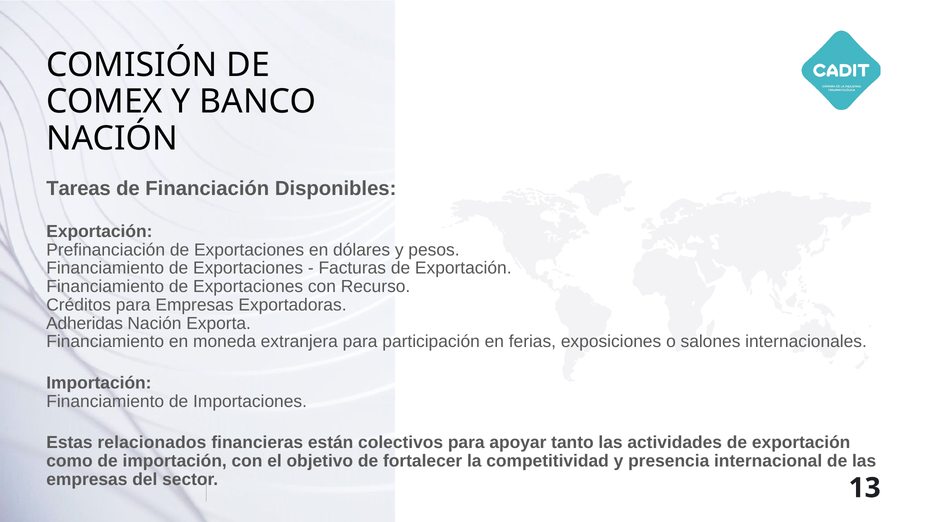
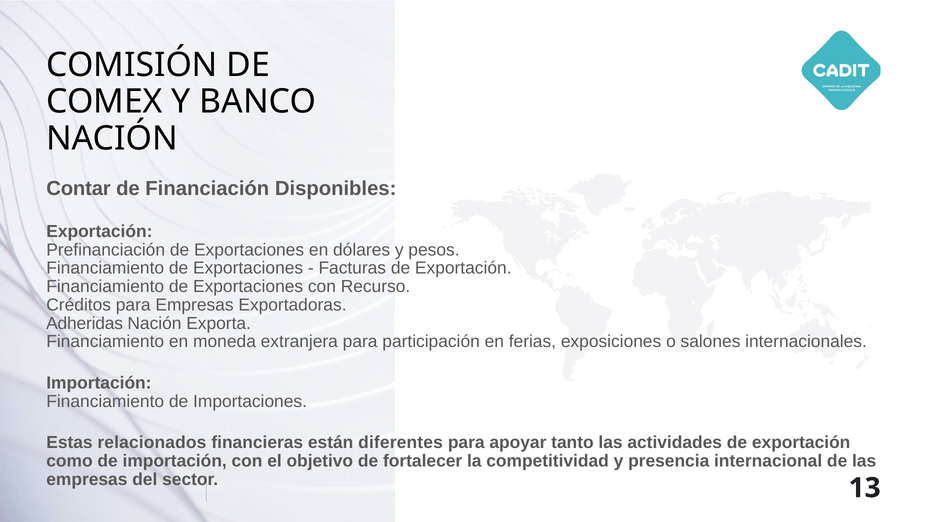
Tareas: Tareas -> Contar (79, 188)
colectivos: colectivos -> diferentes (401, 442)
